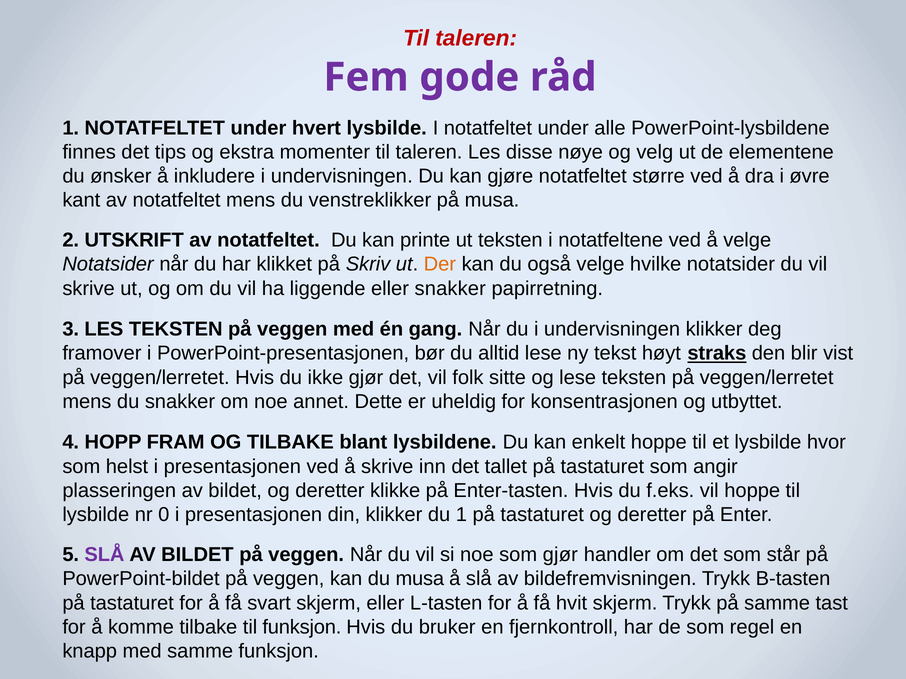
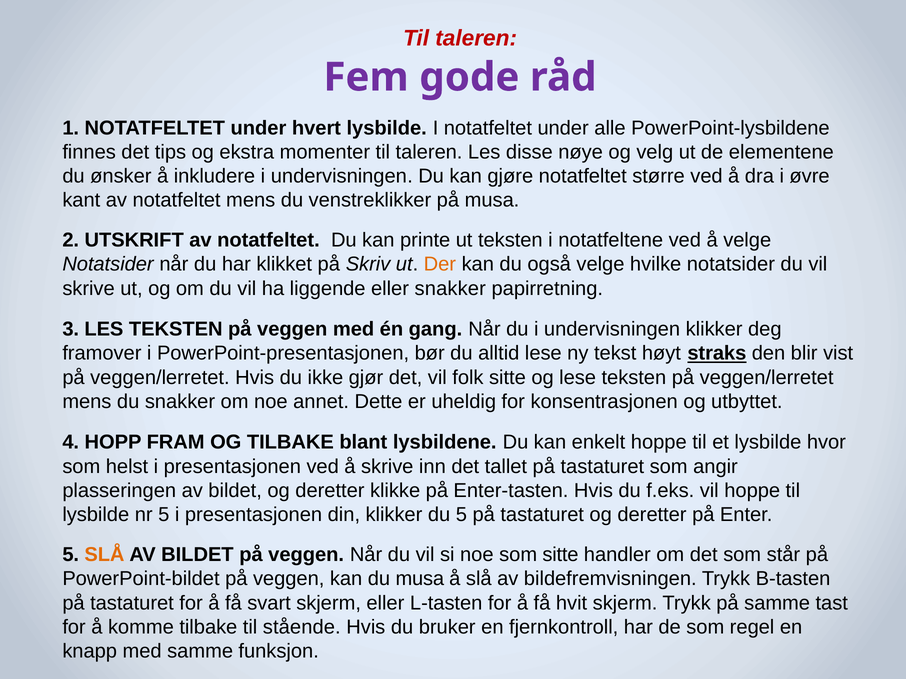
nr 0: 0 -> 5 (164, 515)
du 1: 1 -> 5 (461, 515)
SLÅ colour: purple -> orange (104, 555)
som gjør: gjør -> sitte (561, 555)
til funksjon: funksjon -> stående (302, 628)
